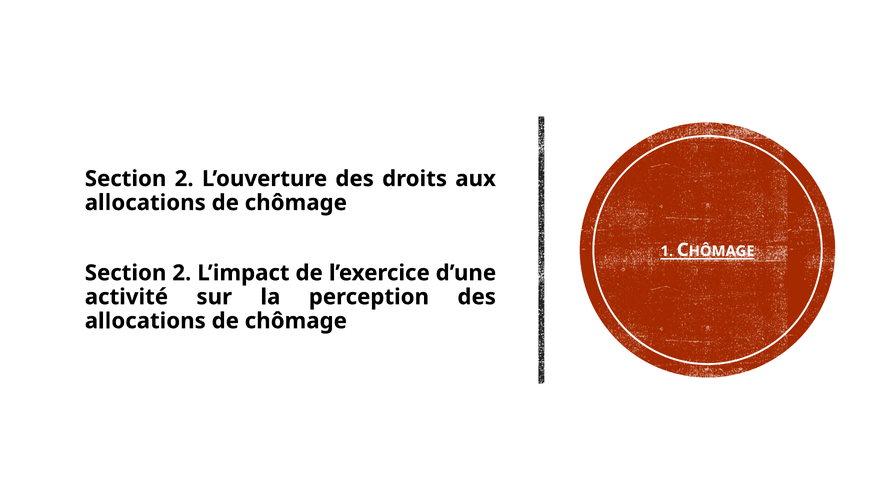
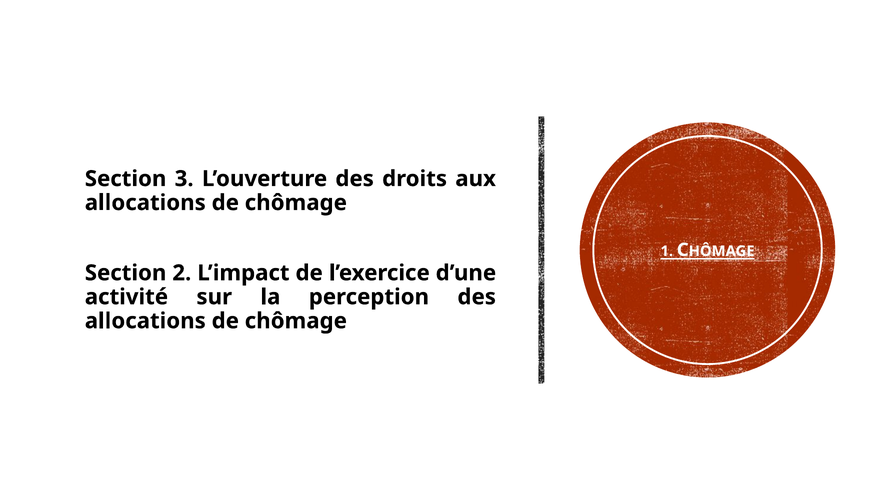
2: 2 -> 3 (184, 179)
